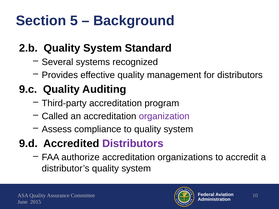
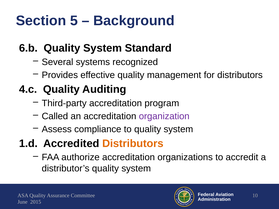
2.b: 2.b -> 6.b (28, 48)
9.c: 9.c -> 4.c (28, 89)
9.d: 9.d -> 1.d (28, 144)
Distributors colour: purple -> orange (133, 144)
